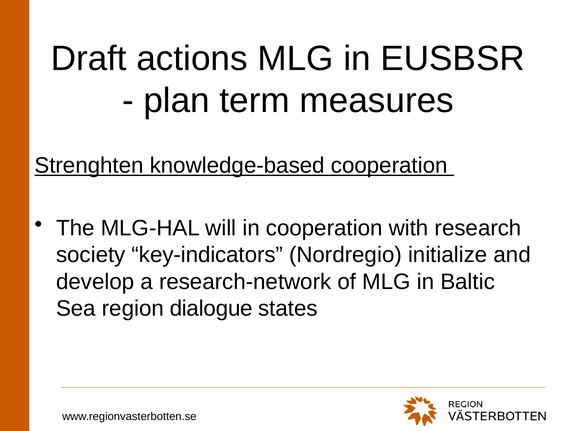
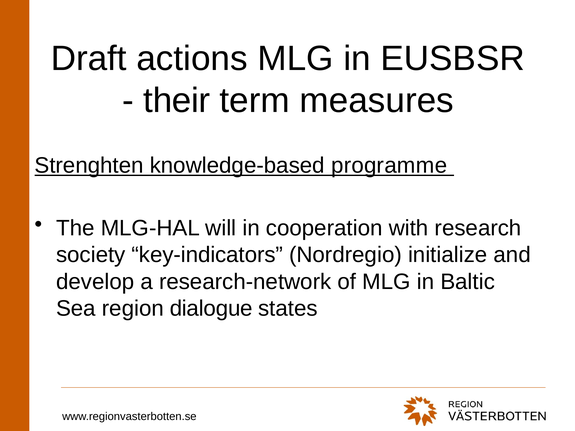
plan: plan -> their (177, 101)
knowledge-based cooperation: cooperation -> programme (389, 166)
